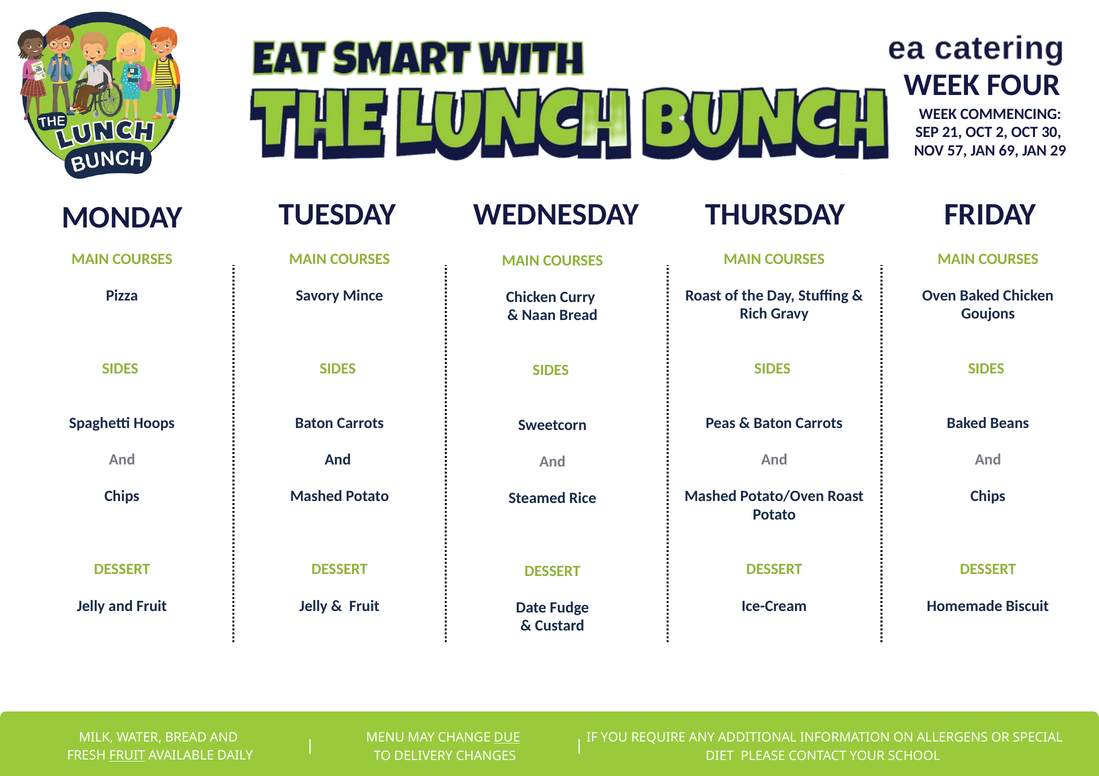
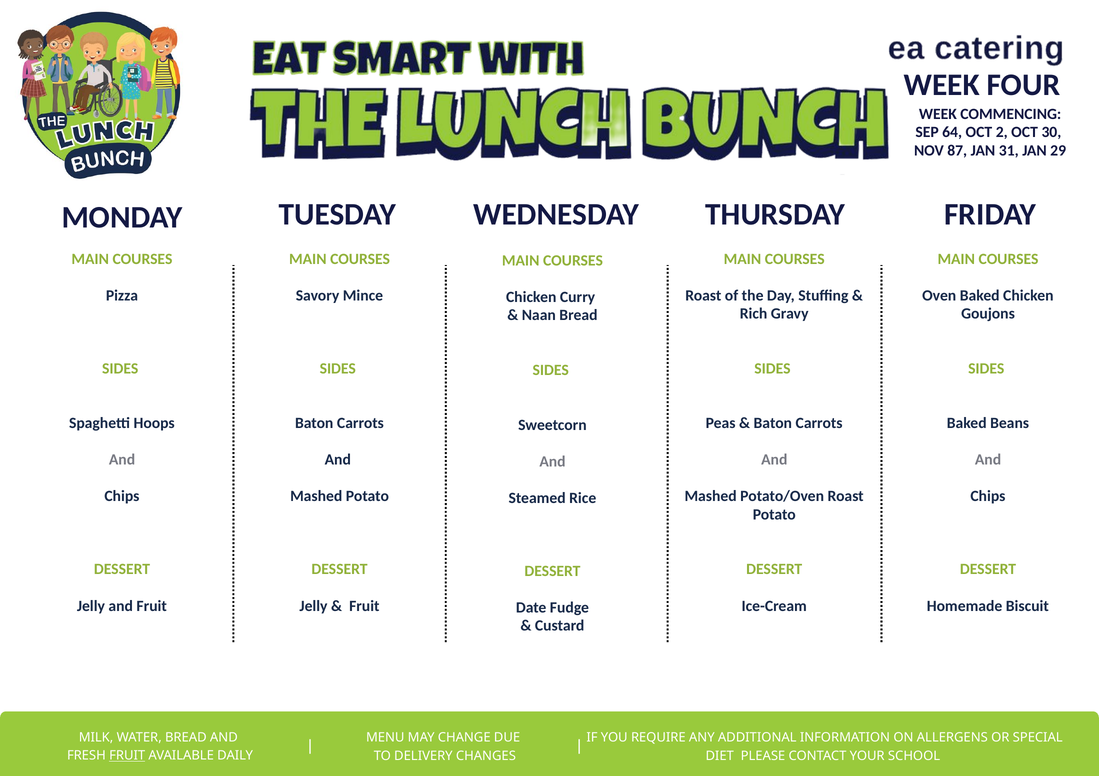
21: 21 -> 64 (952, 132)
57: 57 -> 87 (957, 151)
69: 69 -> 31 (1009, 151)
DUE underline: present -> none (507, 738)
